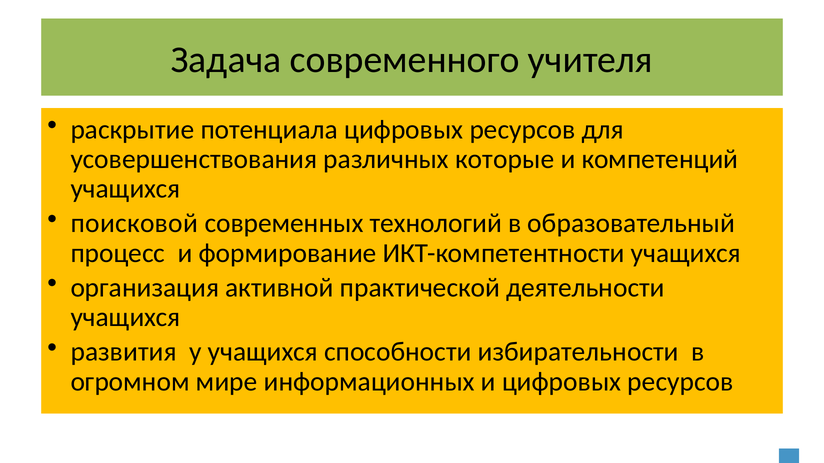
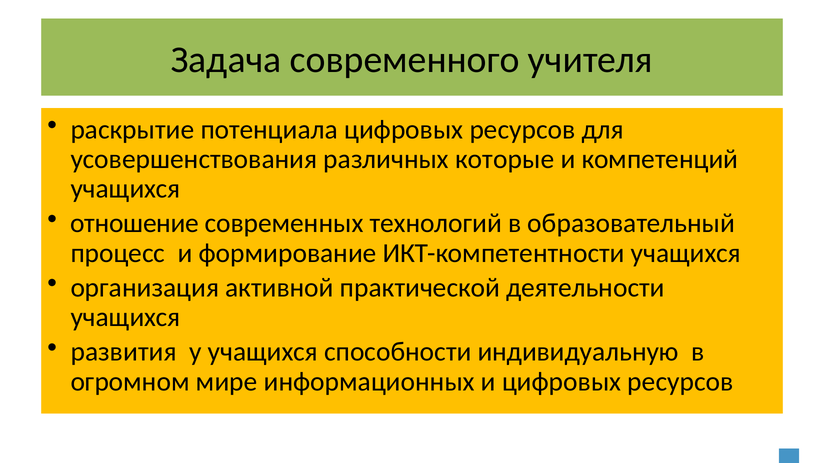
поисковой: поисковой -> отношение (135, 224)
избирательности: избирательности -> индивидуальную (578, 352)
